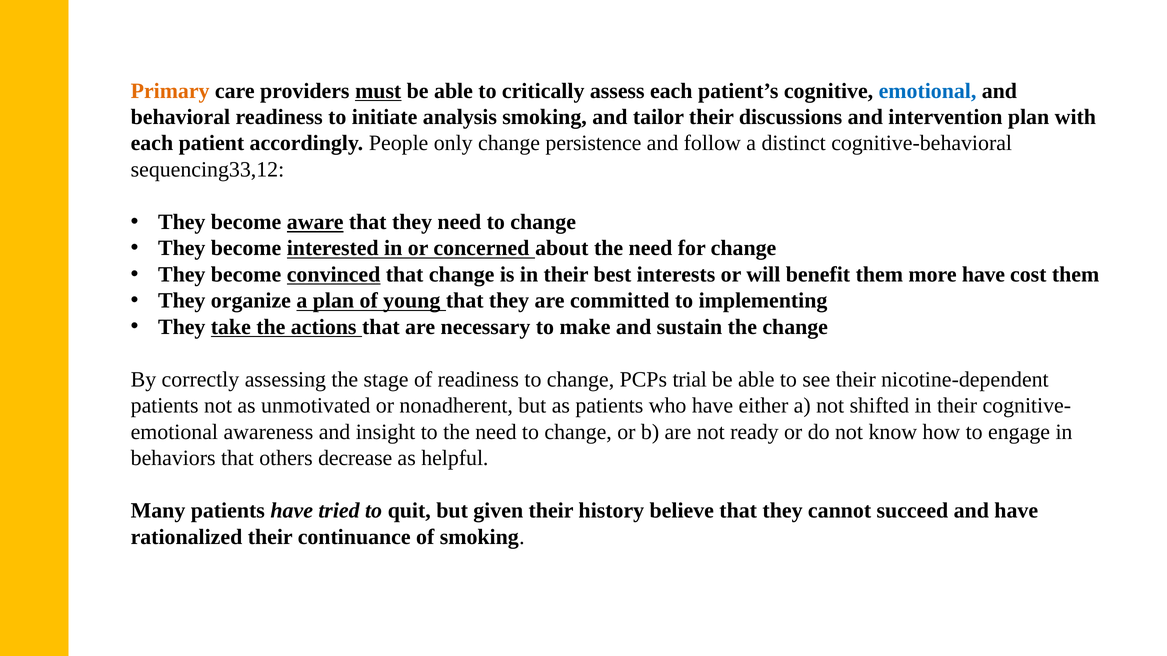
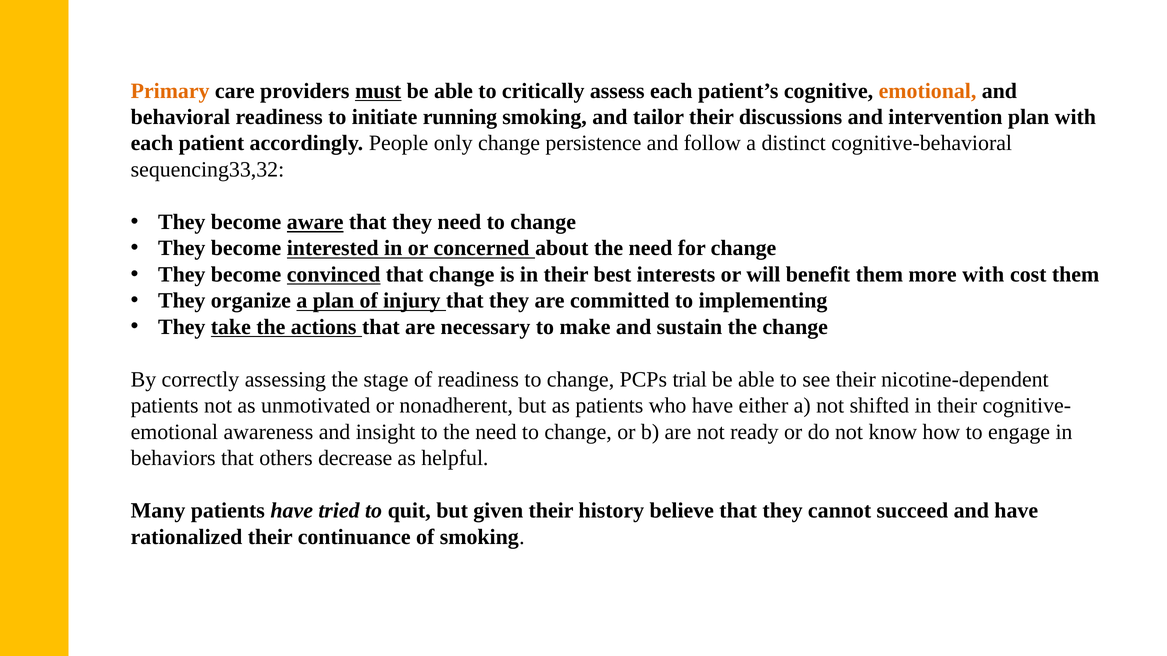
emotional colour: blue -> orange (928, 91)
analysis: analysis -> running (460, 117)
sequencing33,12: sequencing33,12 -> sequencing33,32 (207, 170)
more have: have -> with (983, 275)
young: young -> injury (412, 301)
